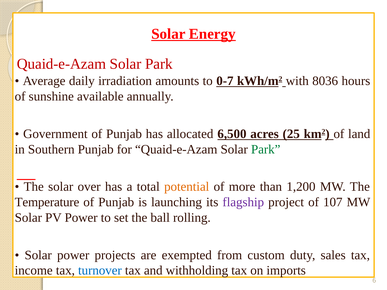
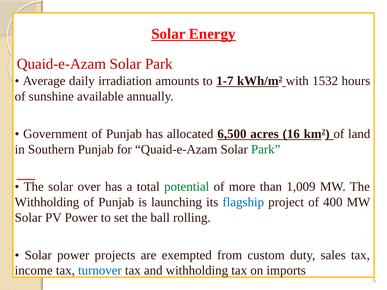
0-7: 0-7 -> 1-7 (225, 81)
8036: 8036 -> 1532 (325, 81)
25: 25 -> 16 (291, 134)
potential colour: orange -> green (187, 187)
1,200: 1,200 -> 1,009 (301, 187)
Temperature: Temperature -> Withholding (47, 202)
flagship colour: purple -> blue (243, 202)
107: 107 -> 400 (333, 202)
